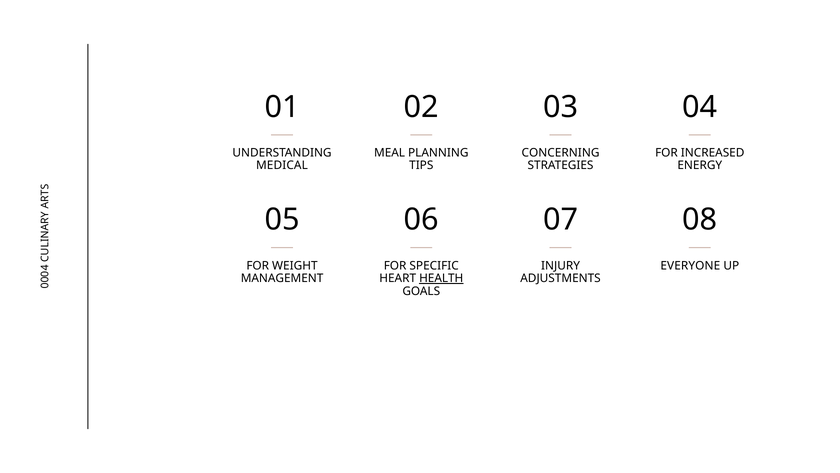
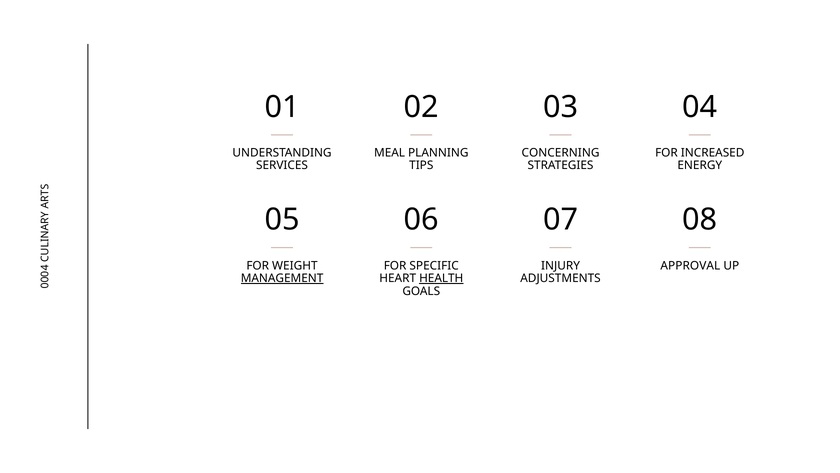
MEDICAL: MEDICAL -> SERVICES (282, 165)
EVERYONE: EVERYONE -> APPROVAL (690, 265)
MANAGEMENT underline: none -> present (282, 278)
